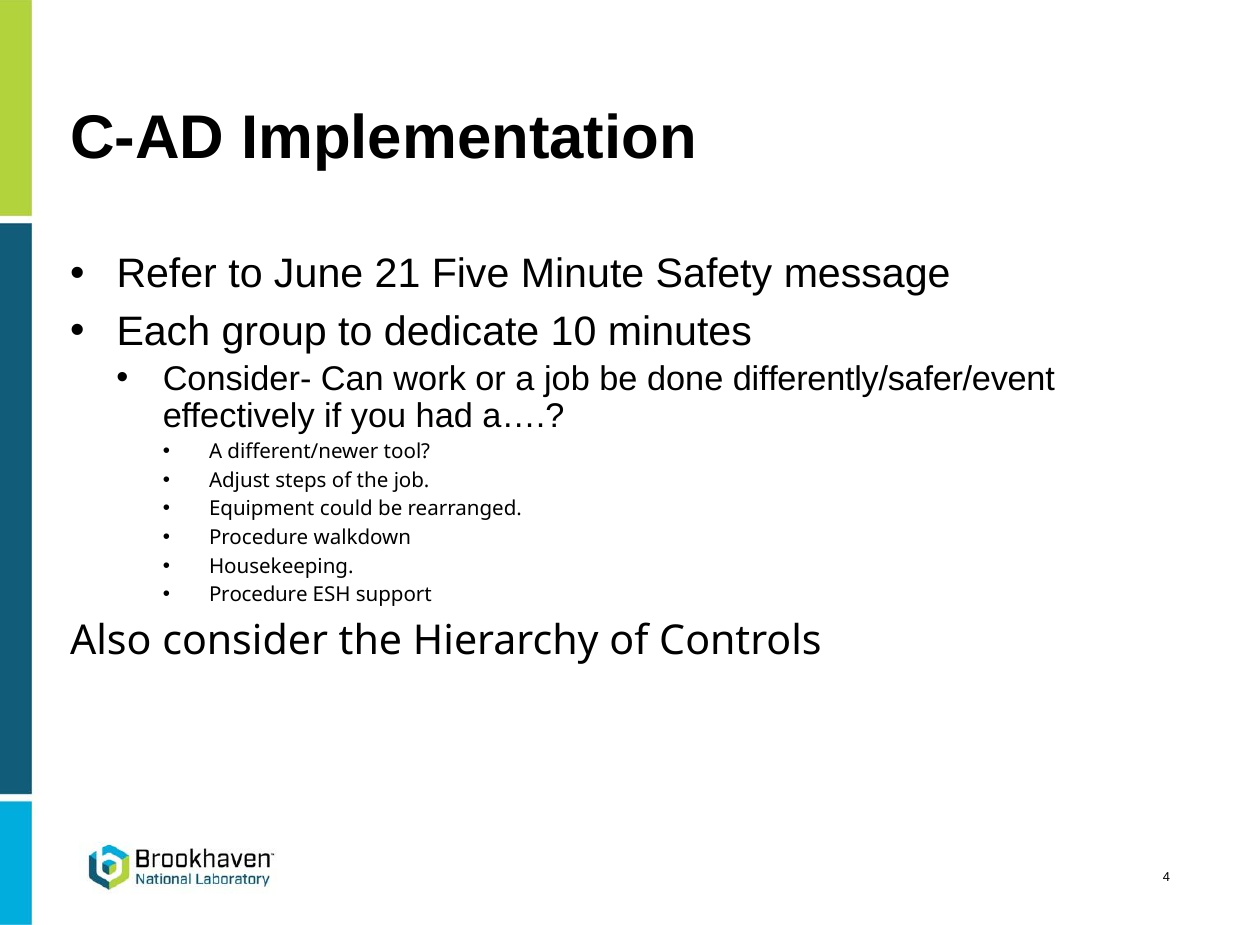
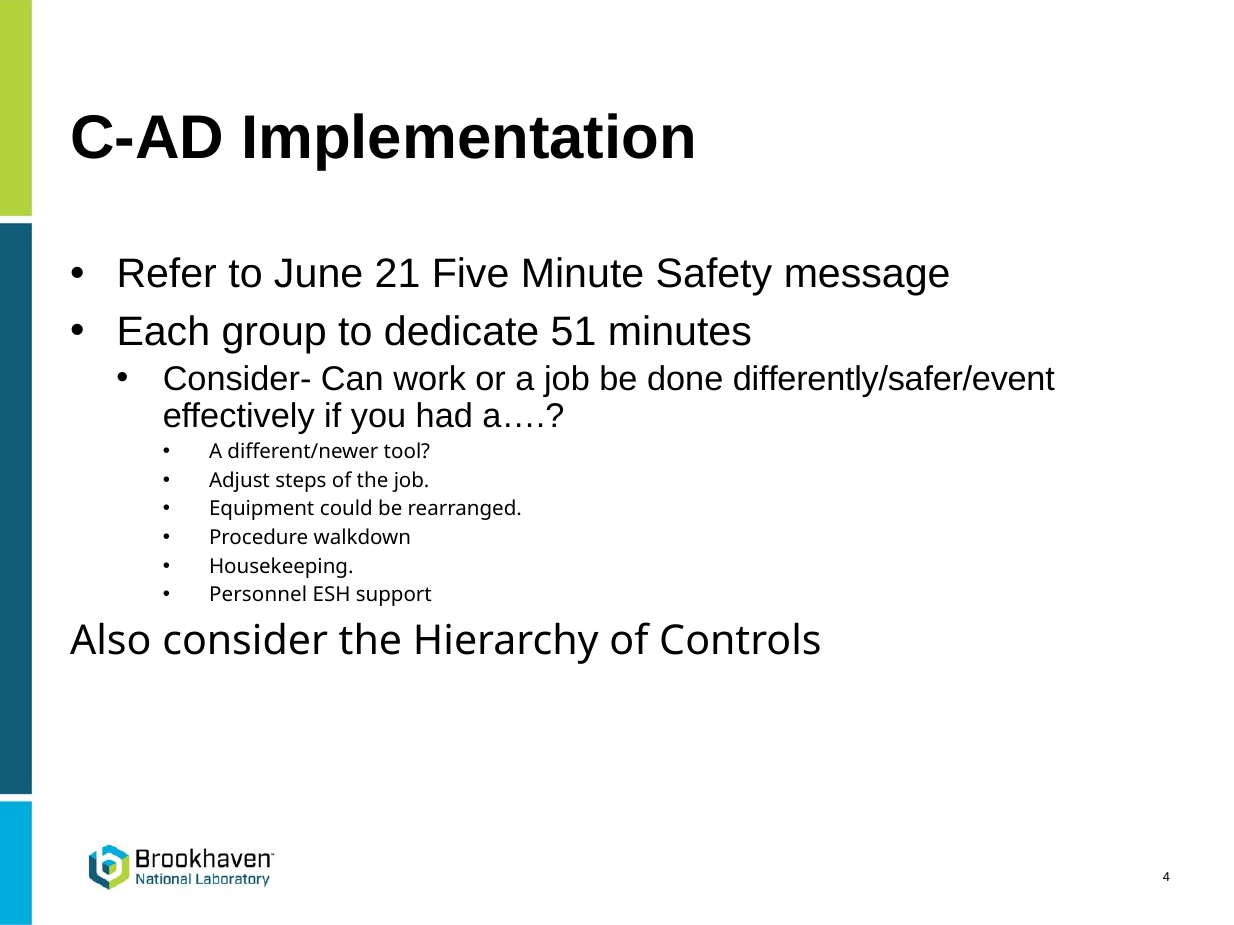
10: 10 -> 51 (574, 332)
Procedure: Procedure -> Personnel (258, 595)
